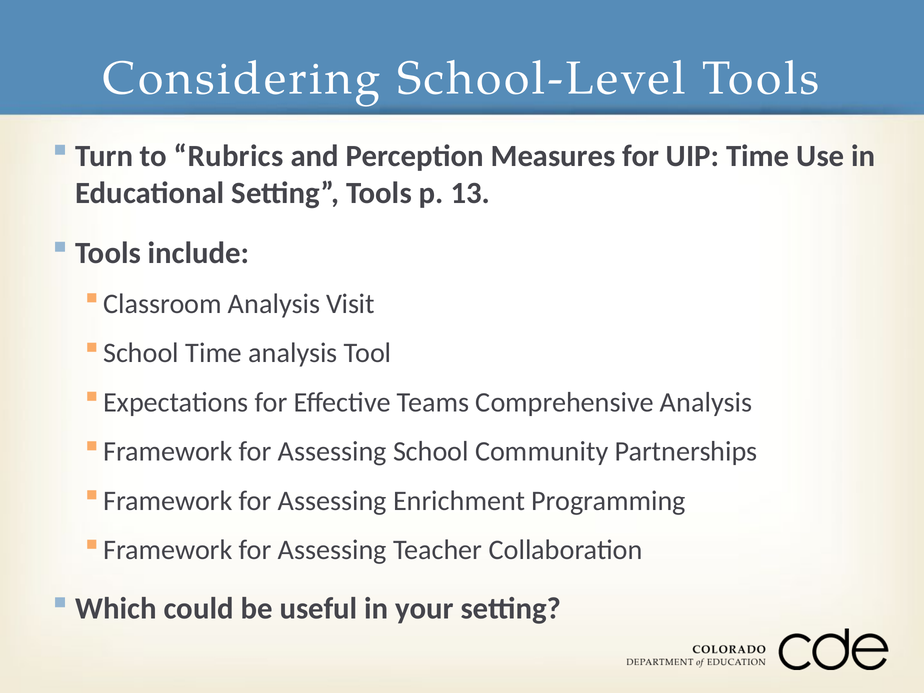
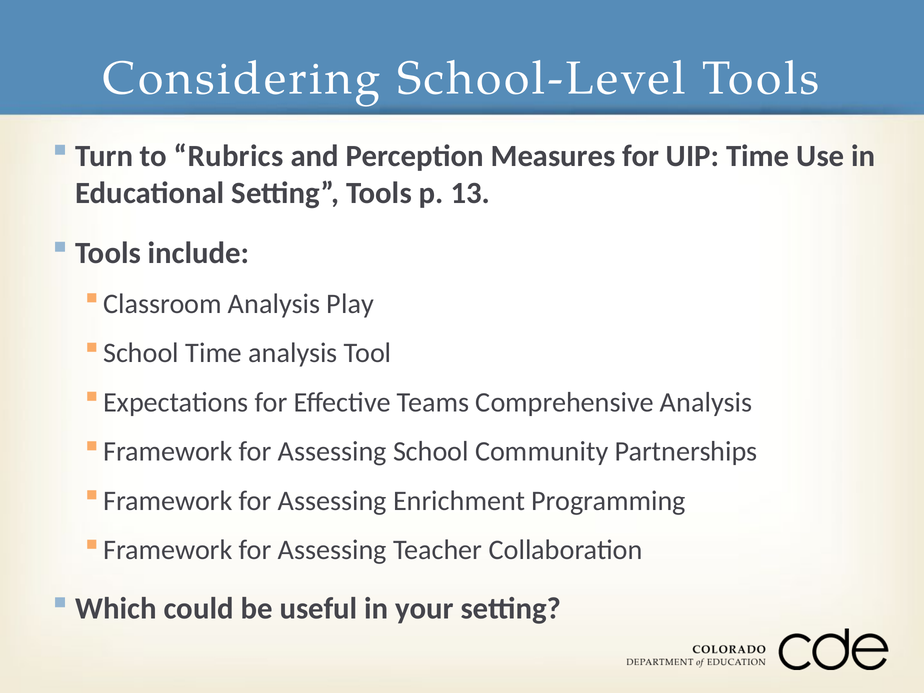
Visit: Visit -> Play (350, 304)
